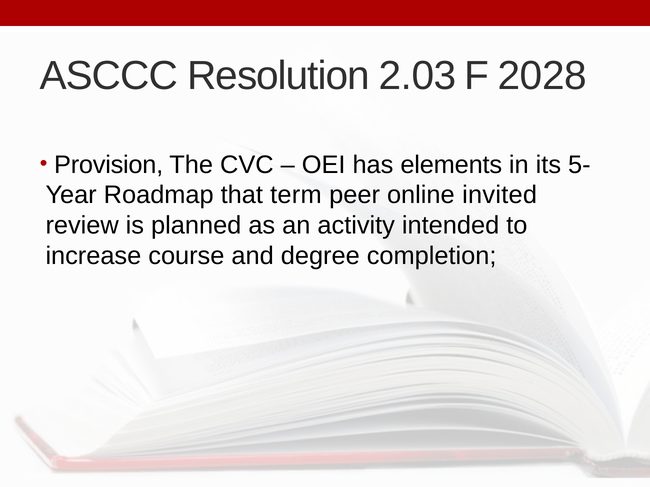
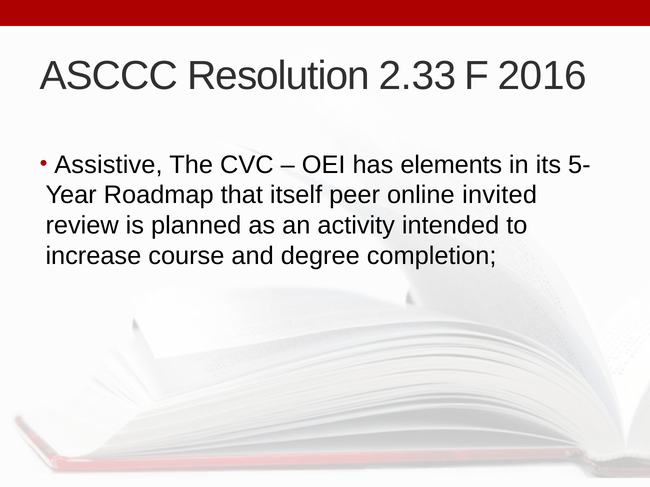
2.03: 2.03 -> 2.33 (417, 76)
2028: 2028 -> 2016 (542, 76)
Provision: Provision -> Assistive (108, 165)
term: term -> itself (296, 195)
